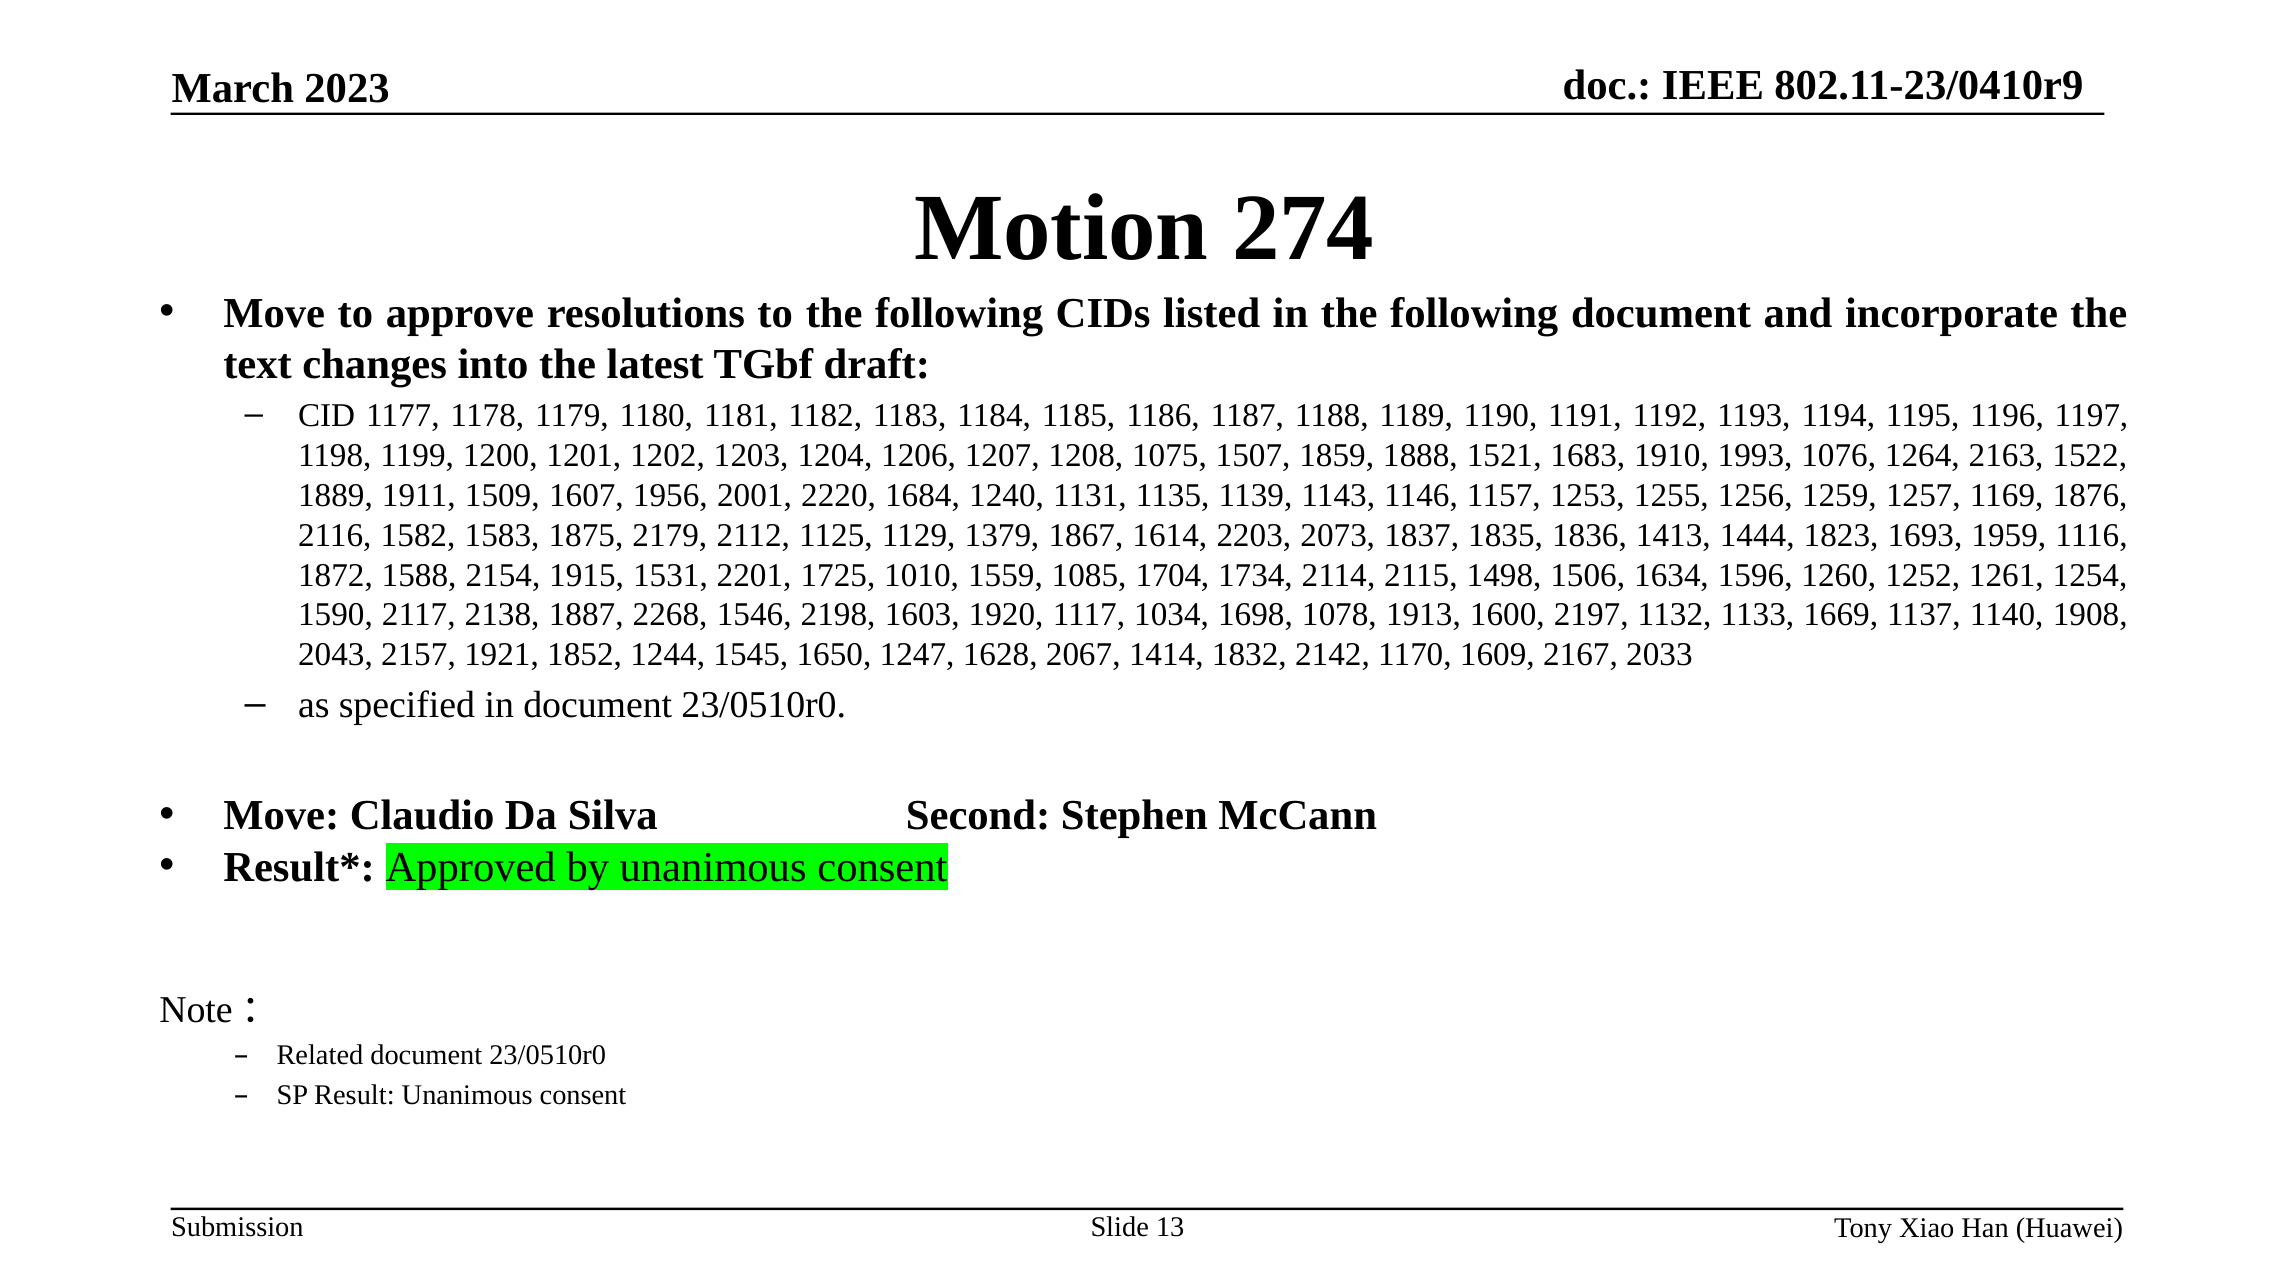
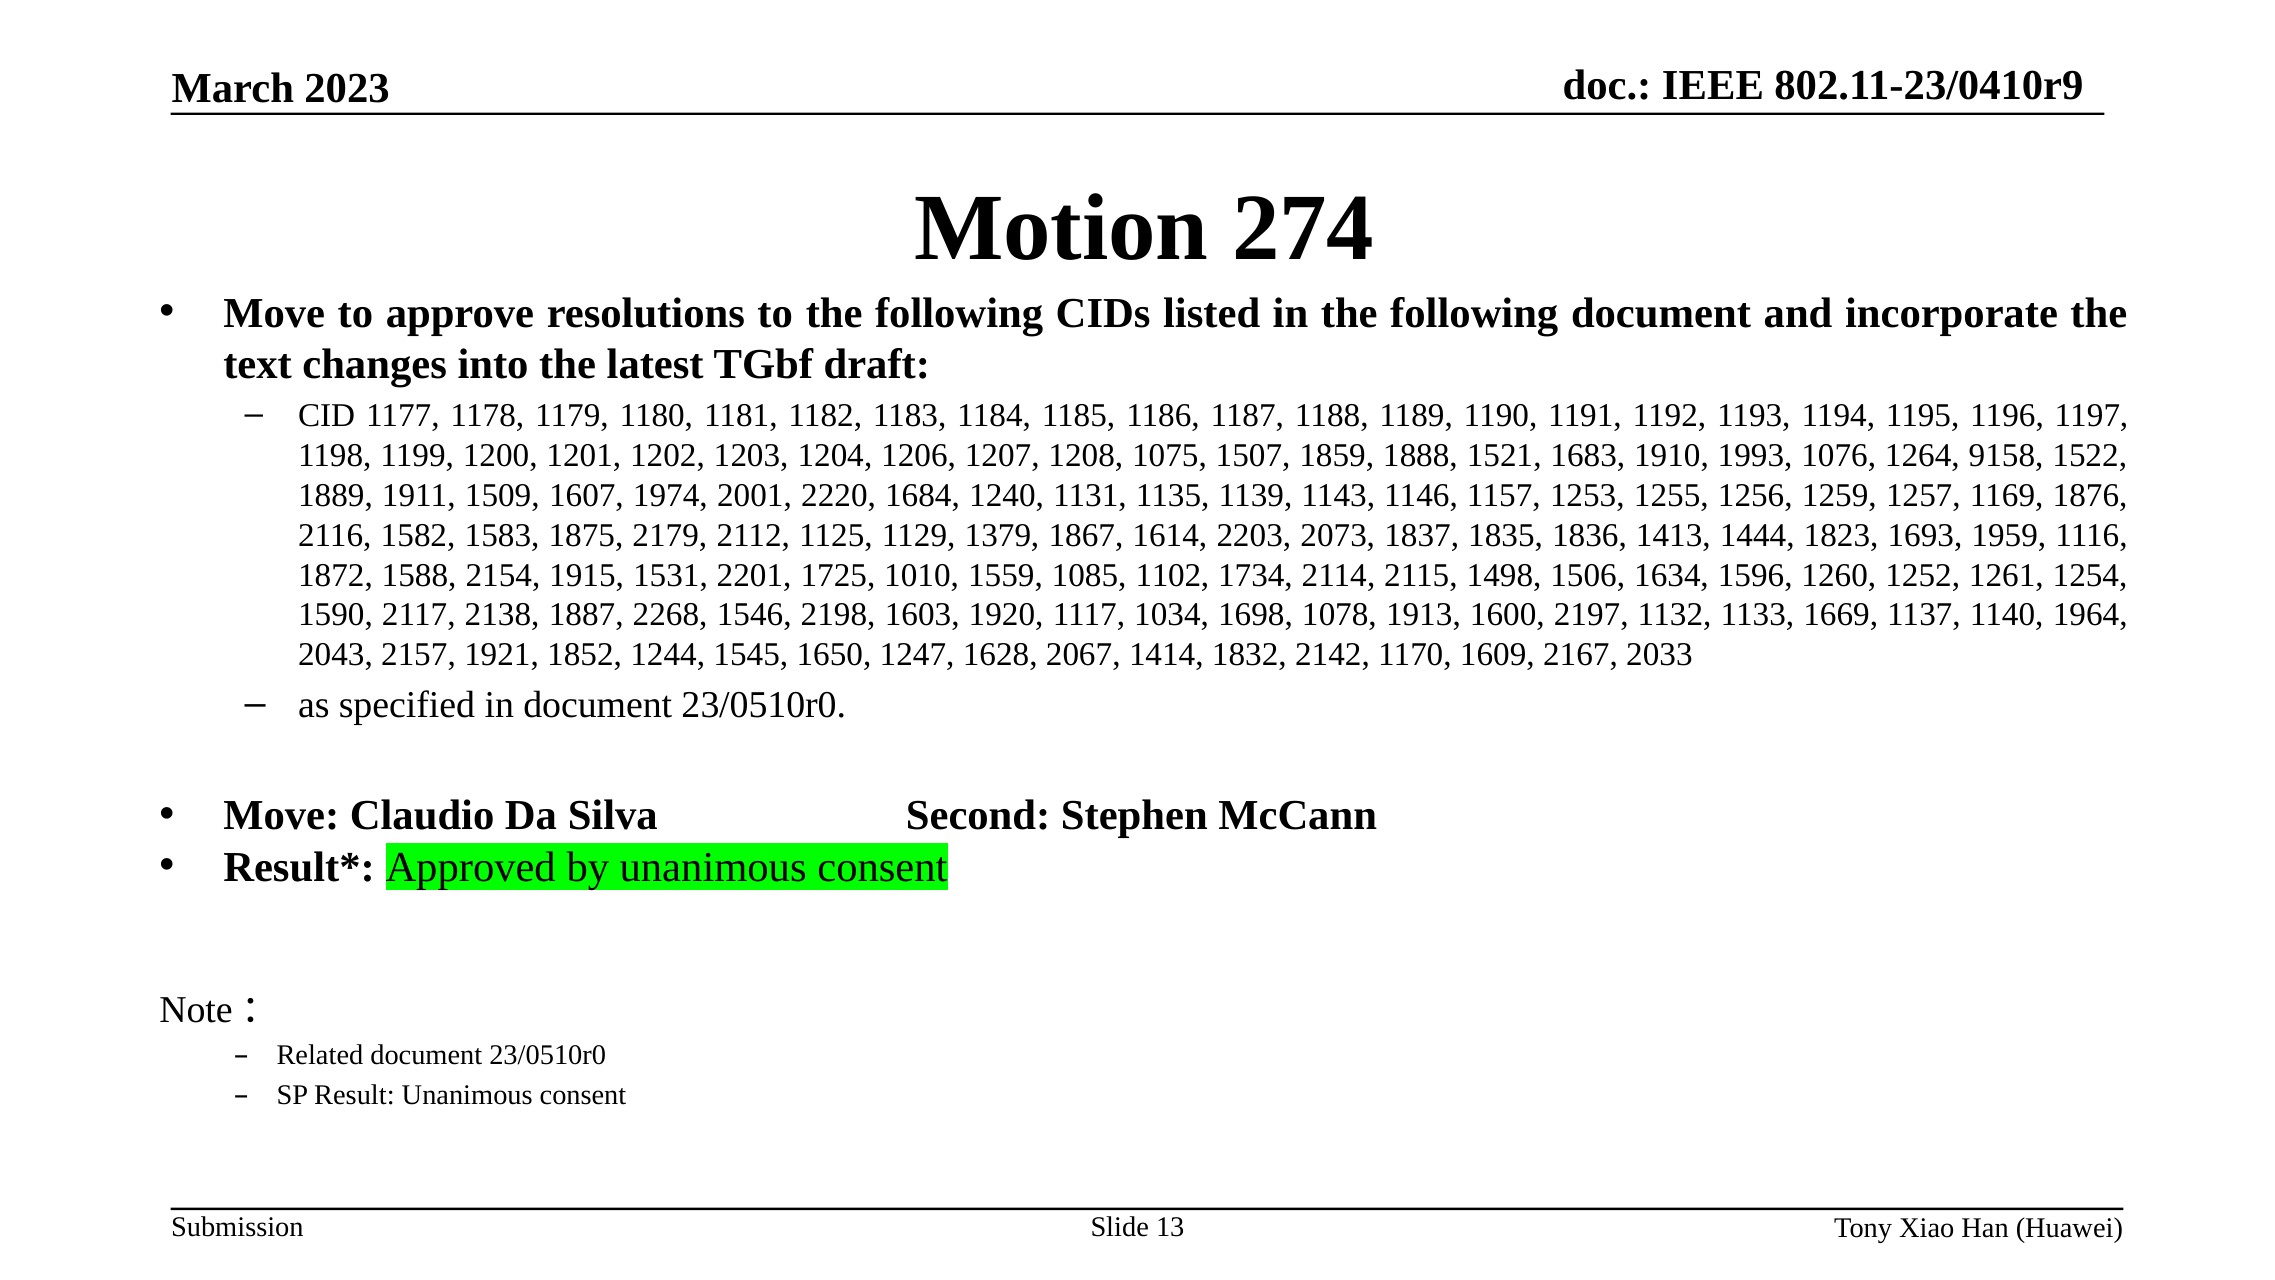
2163: 2163 -> 9158 (2006, 456)
1956: 1956 -> 1974 (670, 495)
1704: 1704 -> 1102 (1172, 575)
1908: 1908 -> 1964 (2090, 615)
